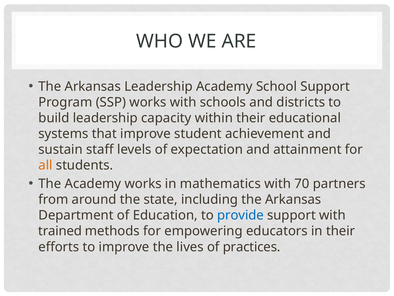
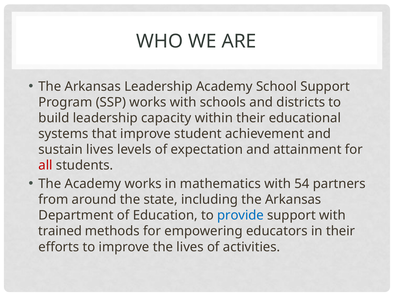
sustain staff: staff -> lives (100, 149)
all colour: orange -> red (45, 165)
70: 70 -> 54 (302, 183)
practices: practices -> activities (252, 247)
